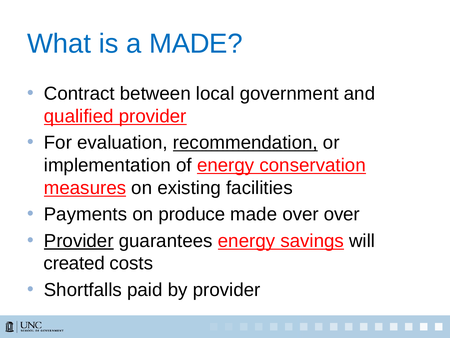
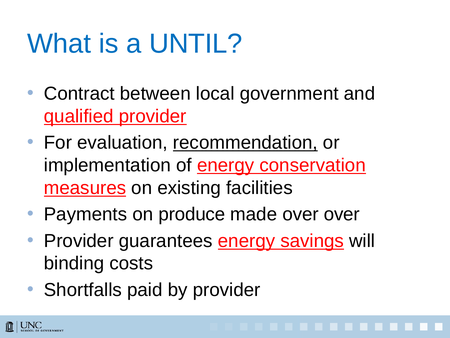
a MADE: MADE -> UNTIL (196, 44)
Provider underline: present -> none (79, 241)
created: created -> binding (74, 263)
